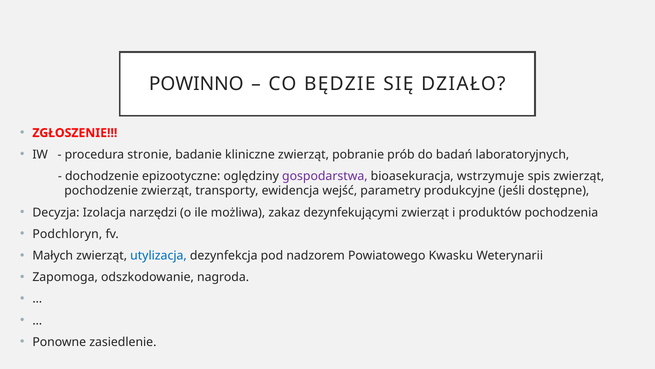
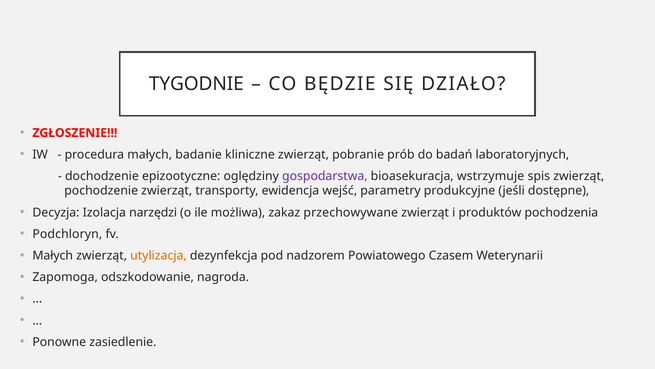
POWINNO: POWINNO -> TYGODNIE (196, 84)
procedura stronie: stronie -> małych (150, 154)
dezynfekującymi: dezynfekującymi -> przechowywane (351, 212)
utylizacja colour: blue -> orange (158, 255)
Kwasku: Kwasku -> Czasem (451, 255)
